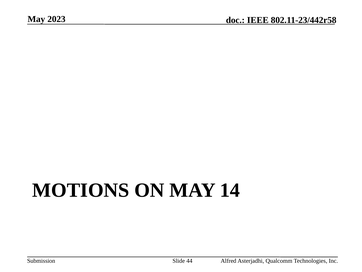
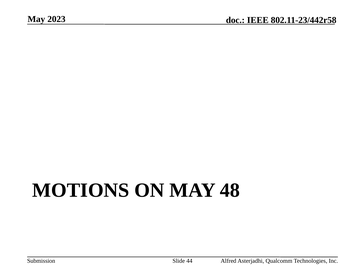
14: 14 -> 48 (230, 190)
